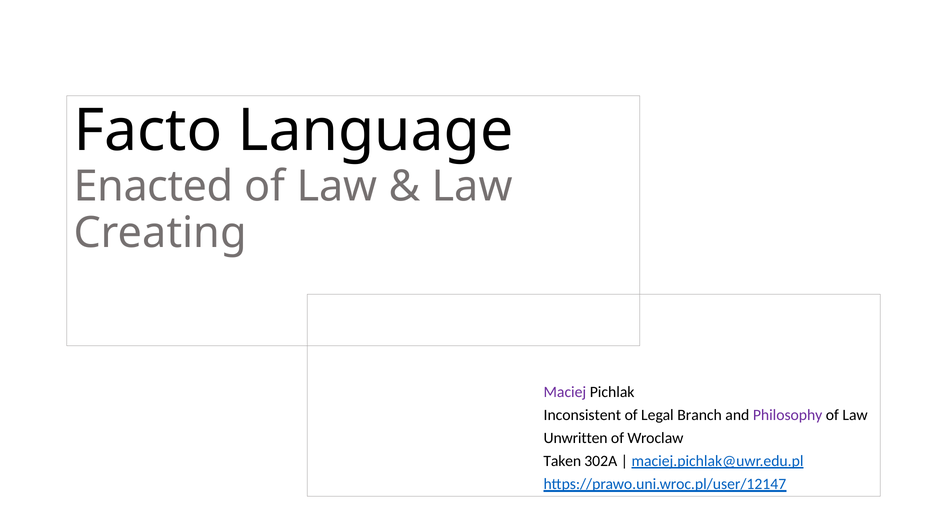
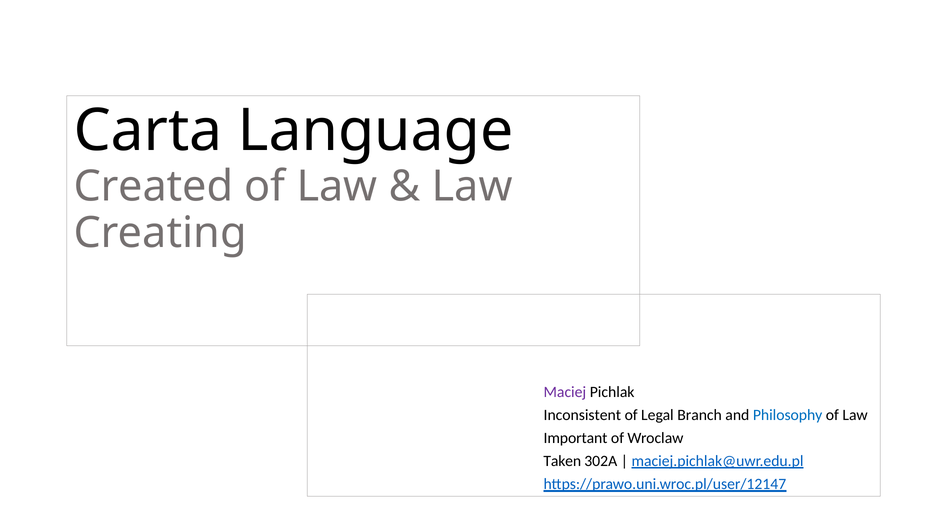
Facto: Facto -> Carta (148, 131)
Enacted: Enacted -> Created (153, 186)
Philosophy colour: purple -> blue (788, 415)
Unwritten: Unwritten -> Important (576, 438)
